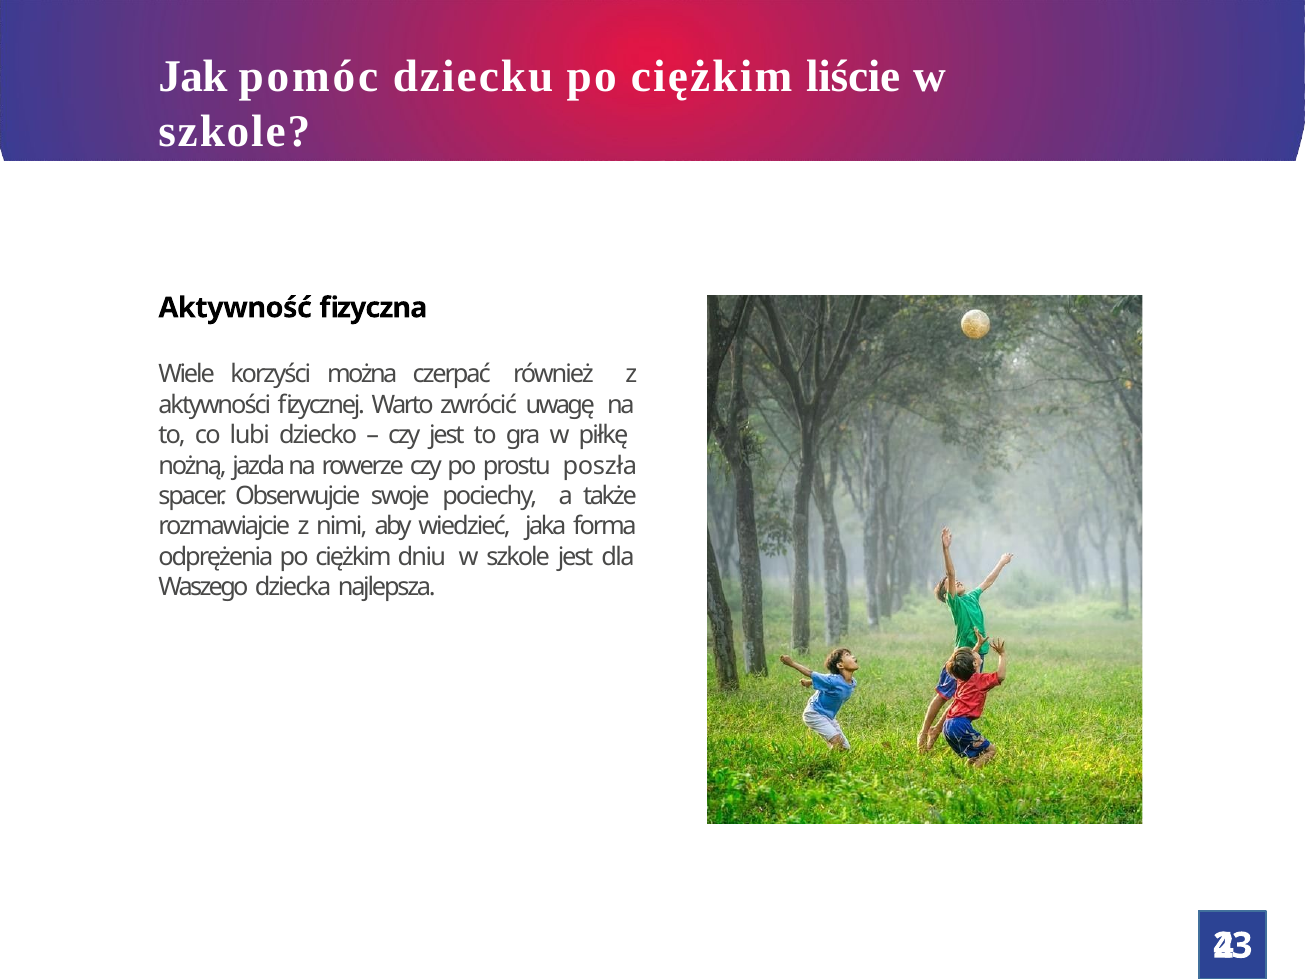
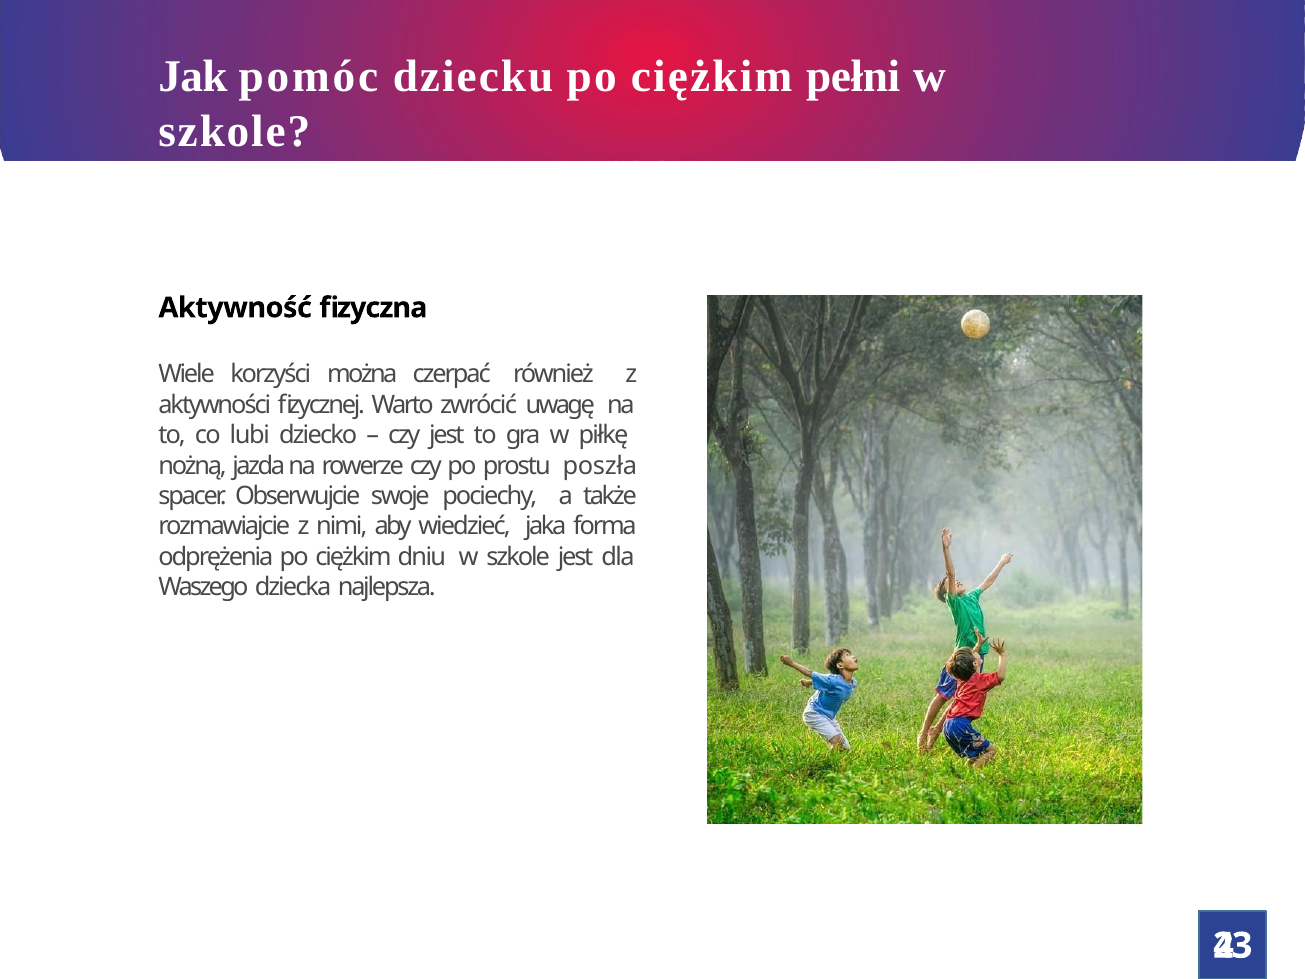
liście: liście -> pełni (853, 77)
